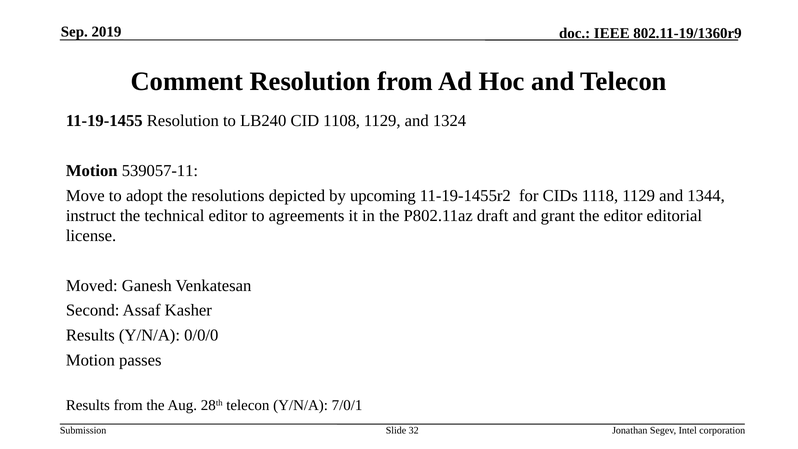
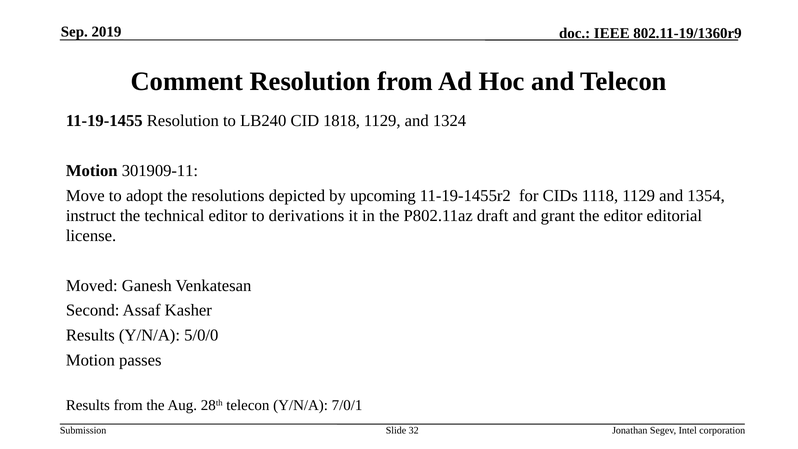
1108: 1108 -> 1818 (342, 121)
539057-11: 539057-11 -> 301909-11 (160, 171)
1344: 1344 -> 1354 (706, 196)
agreements: agreements -> derivations (306, 216)
0/0/0: 0/0/0 -> 5/0/0 (201, 335)
